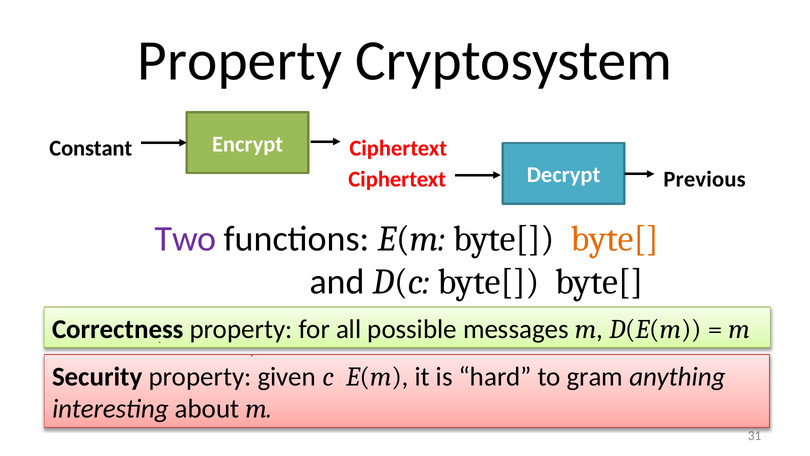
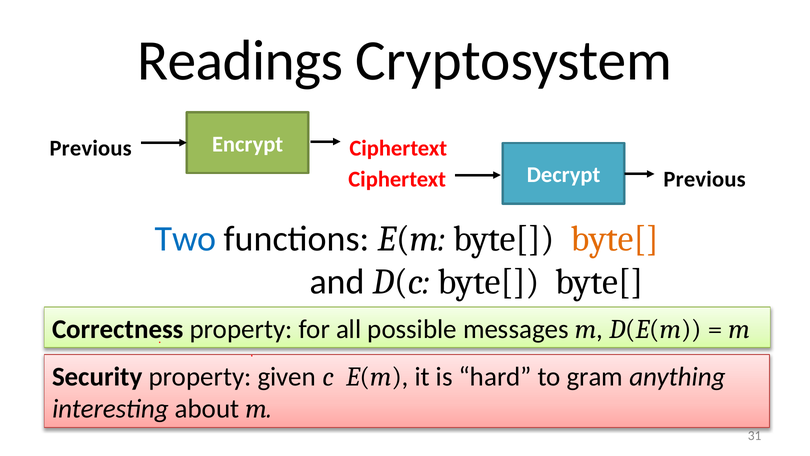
Property: Property -> Readings (240, 61)
Constant: Constant -> Previous (91, 148)
Two colour: purple -> blue (186, 239)
